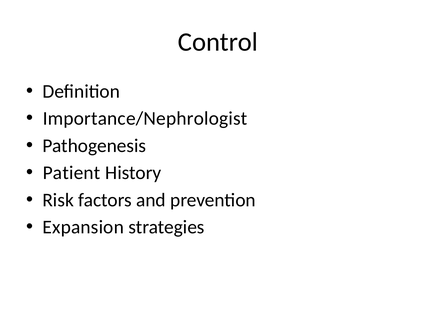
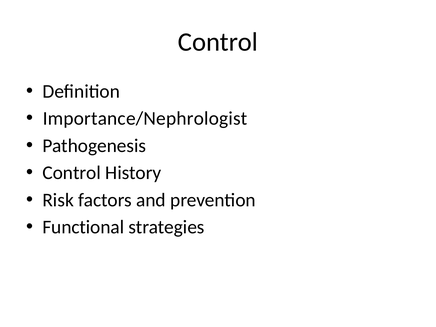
Patient: Patient -> Control (72, 173)
Expansion: Expansion -> Functional (83, 227)
